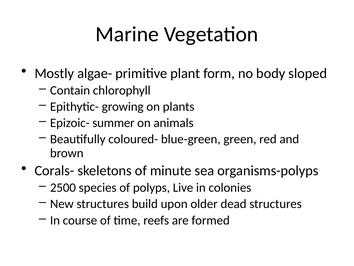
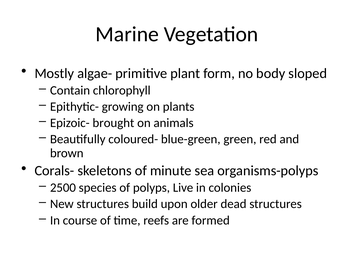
summer: summer -> brought (113, 123)
